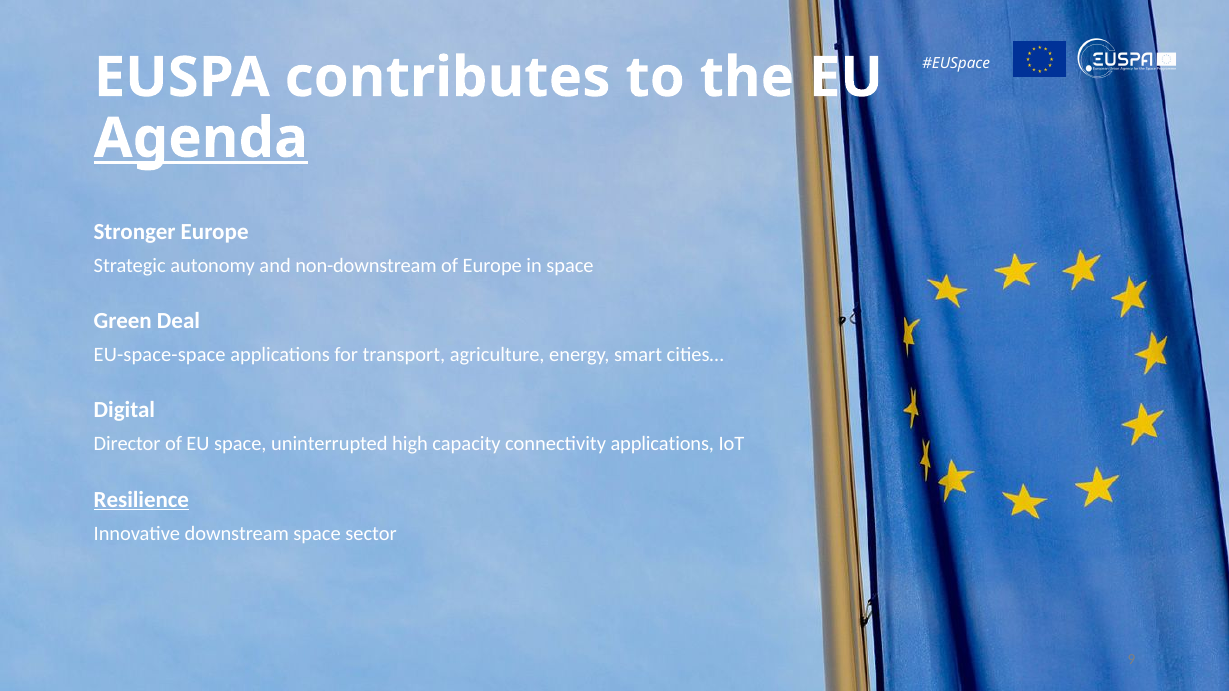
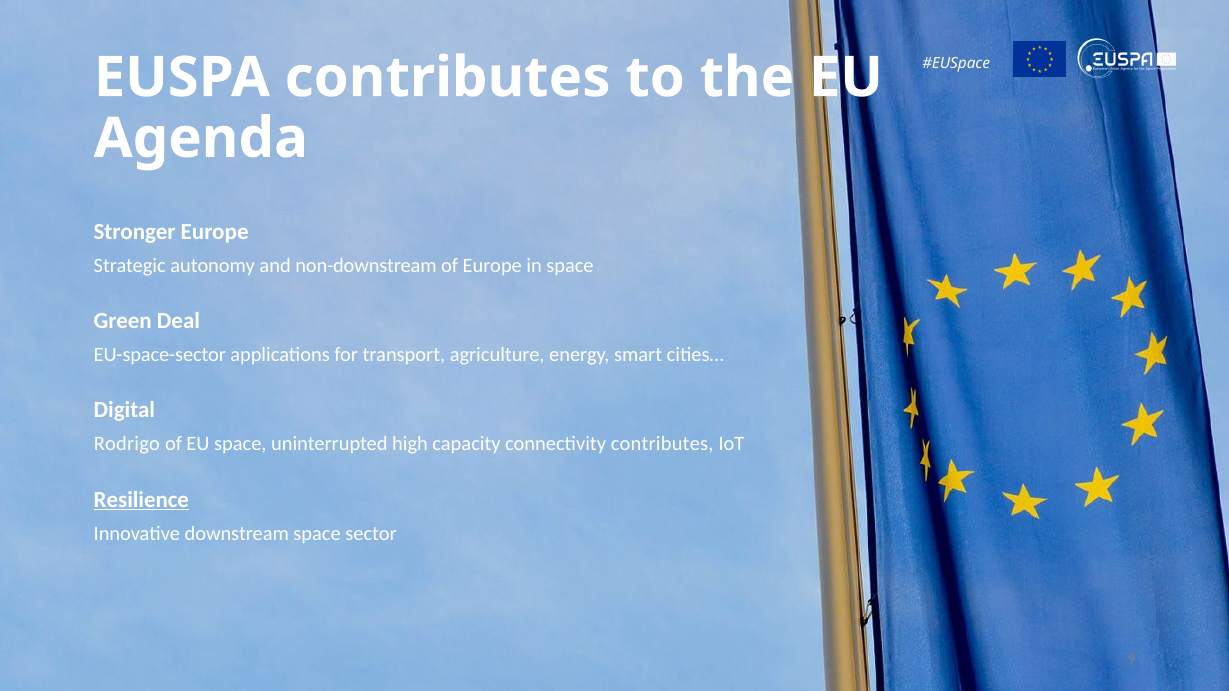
Agenda underline: present -> none (201, 138)
EU-space-space: EU-space-space -> EU-space-sector (160, 355)
Director: Director -> Rodrigo (127, 444)
connectivity applications: applications -> contributes (662, 444)
